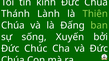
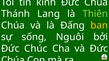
Lành: Lành -> Lang (49, 14)
ban colour: light green -> yellow (99, 26)
Xuyến: Xuyến -> Nguôi (70, 37)
